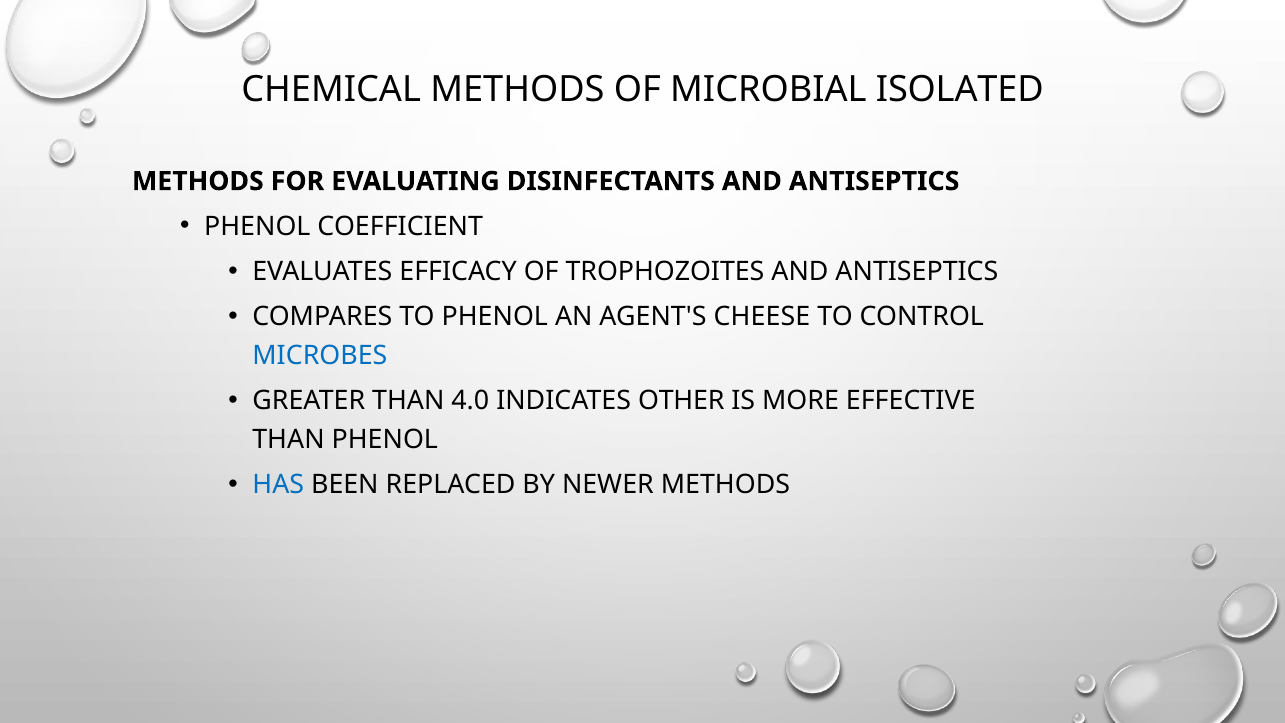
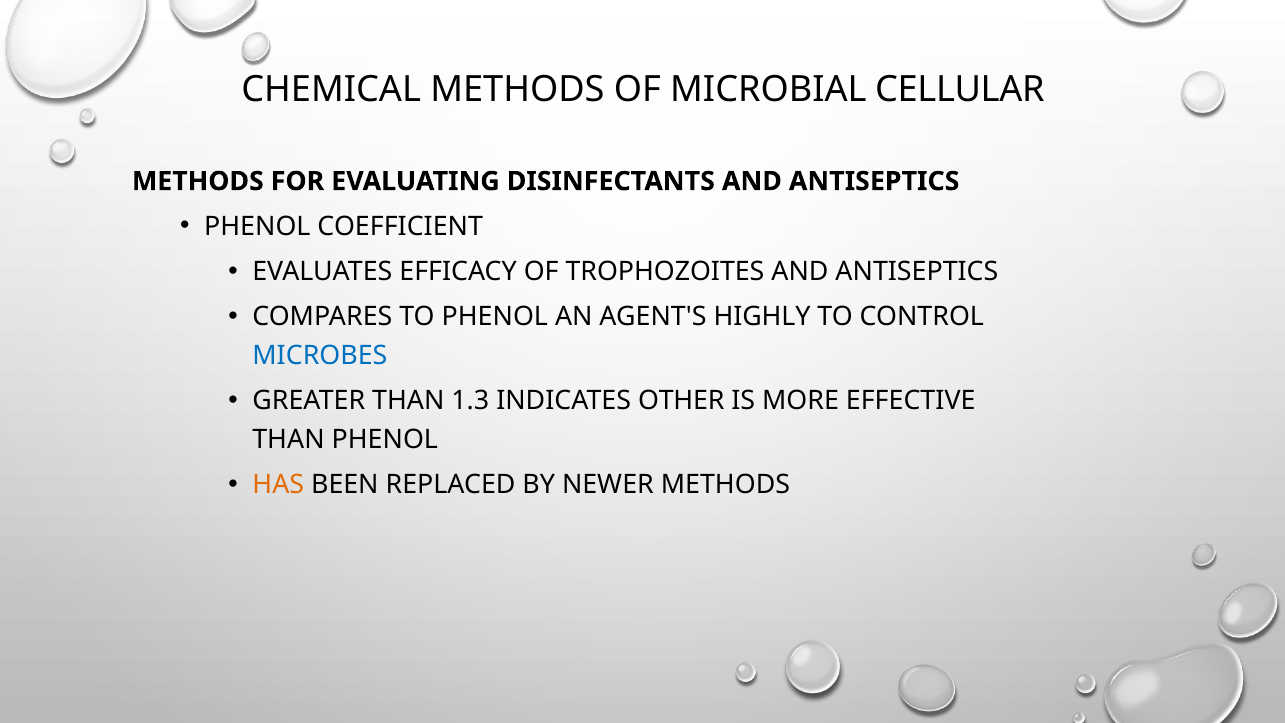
ISOLATED: ISOLATED -> CELLULAR (960, 89)
CHEESE: CHEESE -> HIGHLY (762, 317)
4.0: 4.0 -> 1.3 (470, 401)
HAS colour: blue -> orange (278, 485)
